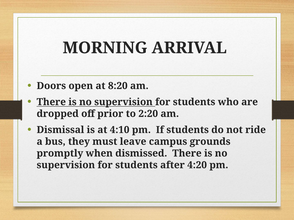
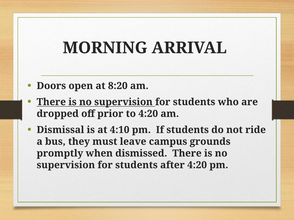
to 2:20: 2:20 -> 4:20 (148, 114)
